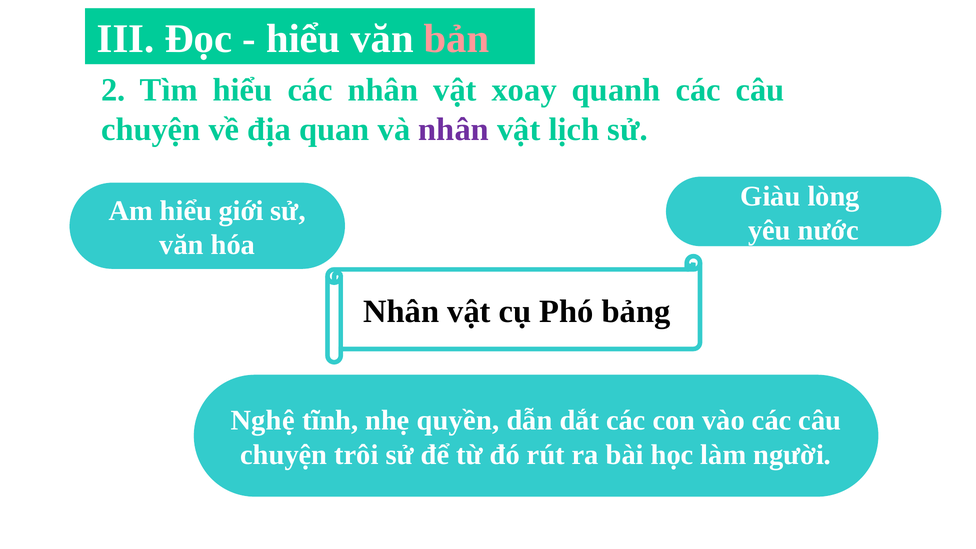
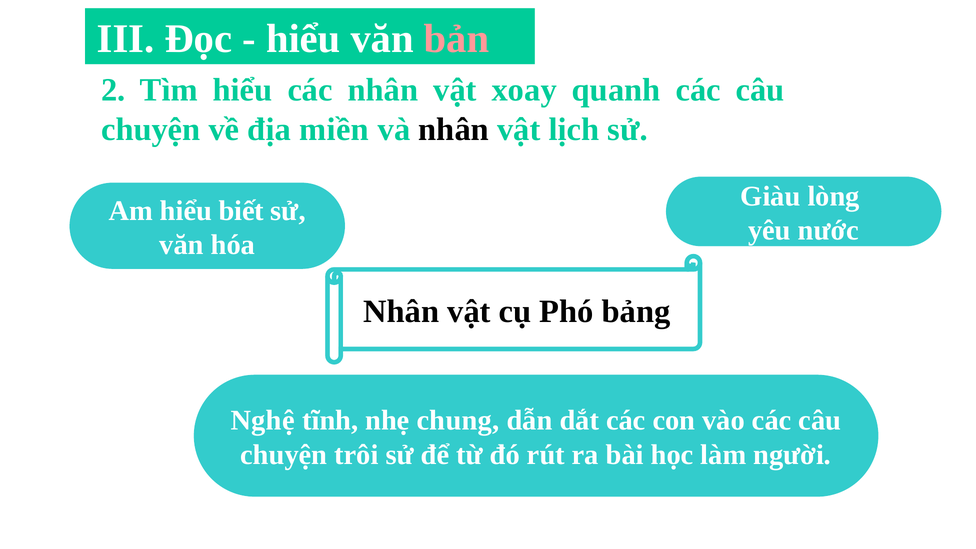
quan: quan -> miền (334, 129)
nhân colour: purple -> black (454, 129)
giới: giới -> biết (241, 211)
quyền: quyền -> chung (458, 421)
